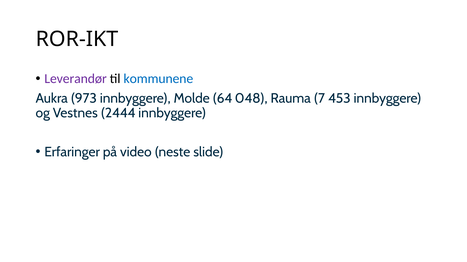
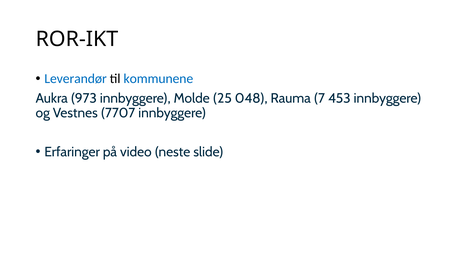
Leverandør colour: purple -> blue (76, 79)
64: 64 -> 25 (222, 99)
2444: 2444 -> 7707 (118, 113)
